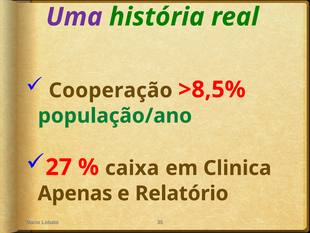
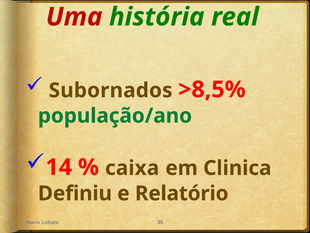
Uma colour: purple -> red (74, 17)
Cooperação: Cooperação -> Subornados (111, 90)
27: 27 -> 14 (59, 167)
Apenas: Apenas -> Definiu (75, 193)
